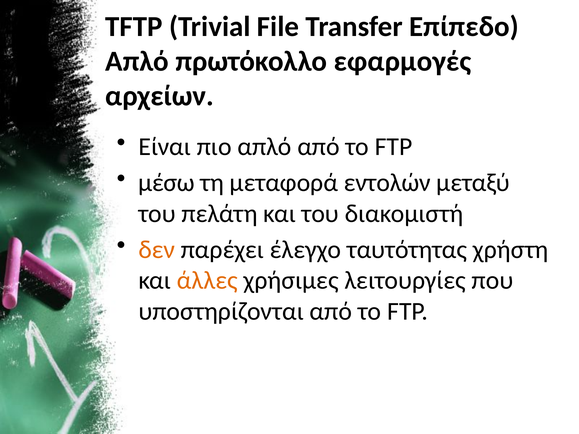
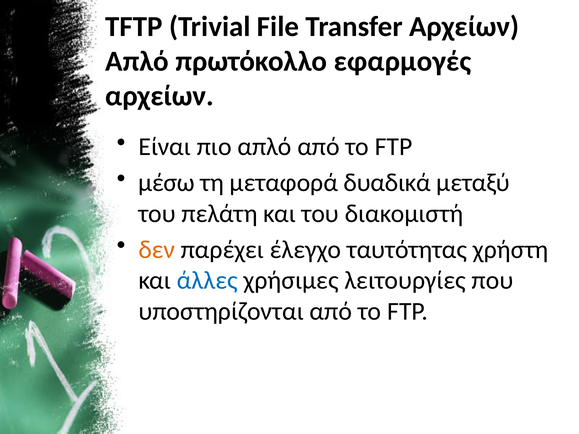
Transfer Επίπεδο: Επίπεδο -> Αρχείων (464, 27)
εντολών: εντολών -> δυαδικά (387, 183)
άλλες colour: orange -> blue (207, 281)
